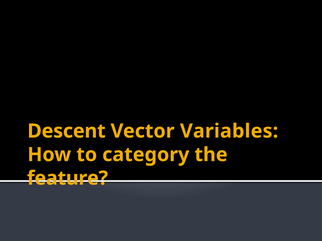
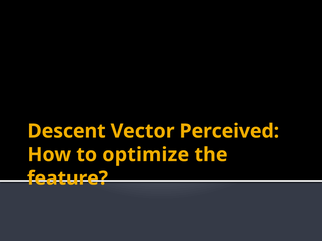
Variables: Variables -> Perceived (229, 131)
category: category -> optimize (146, 155)
